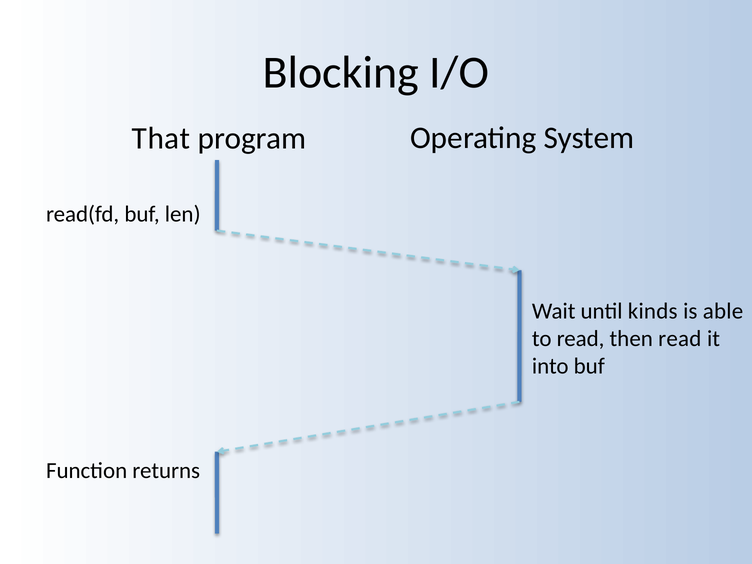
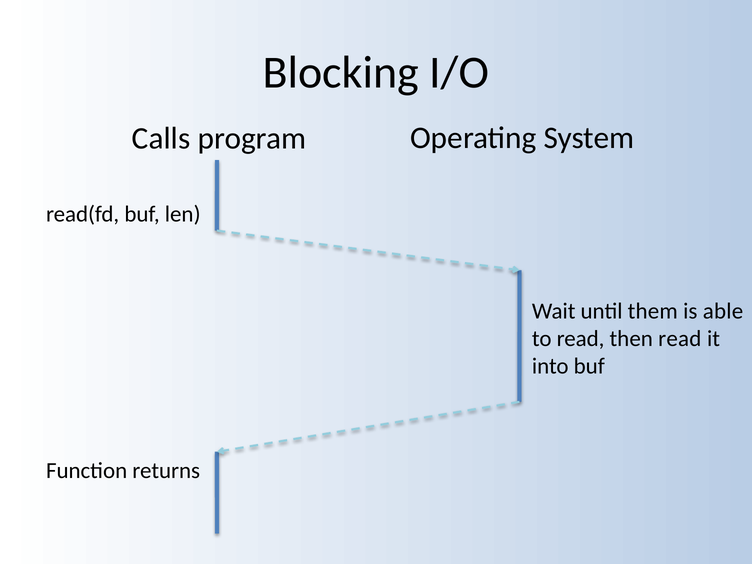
That: That -> Calls (161, 139)
kinds: kinds -> them (653, 311)
